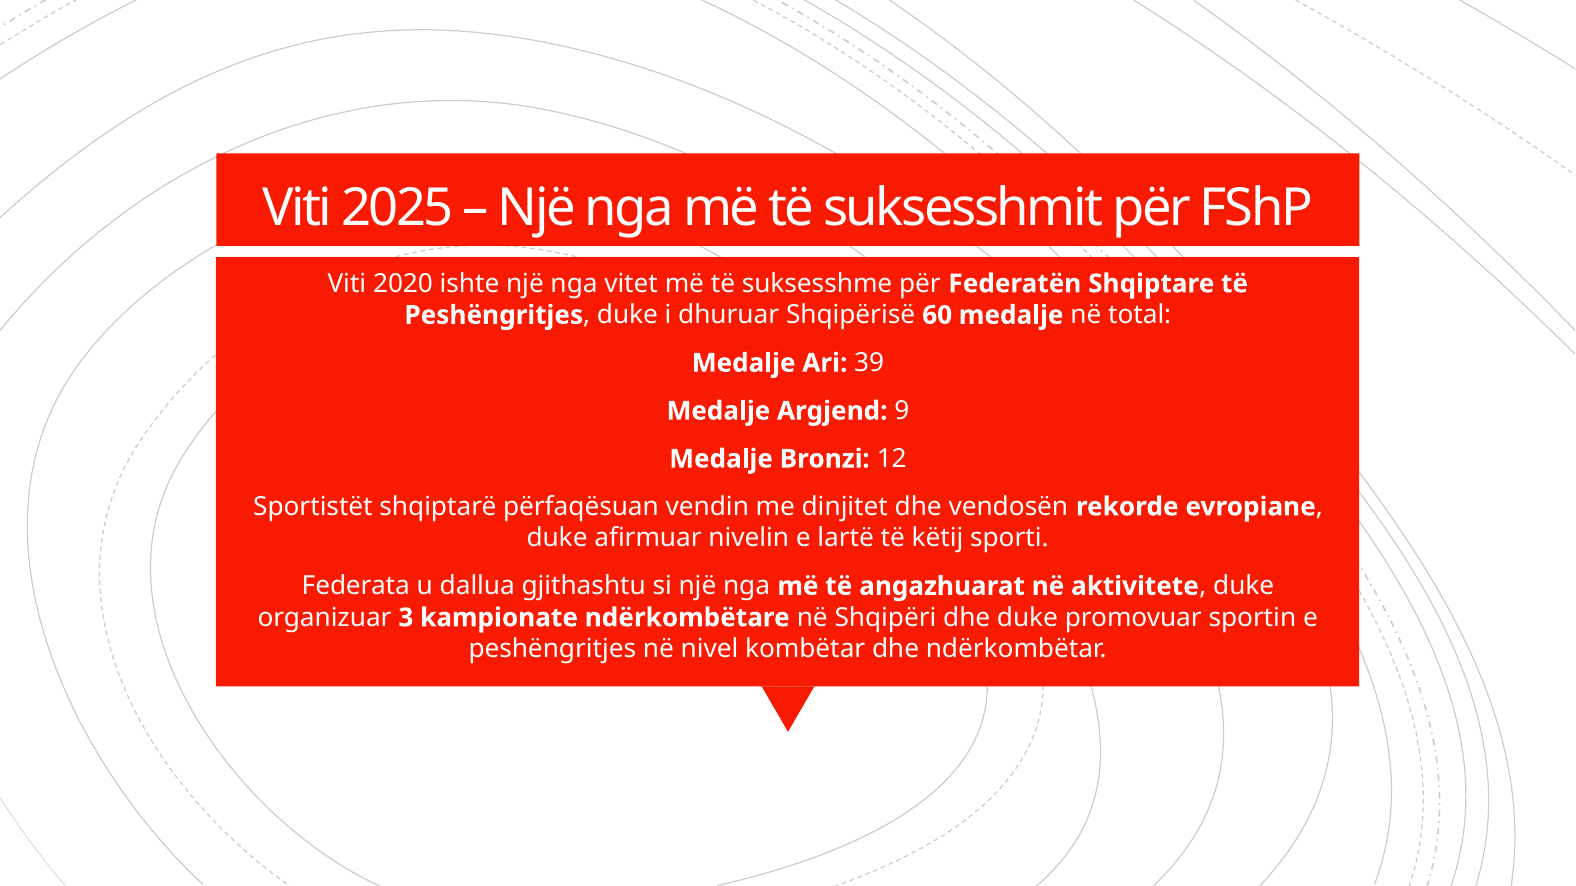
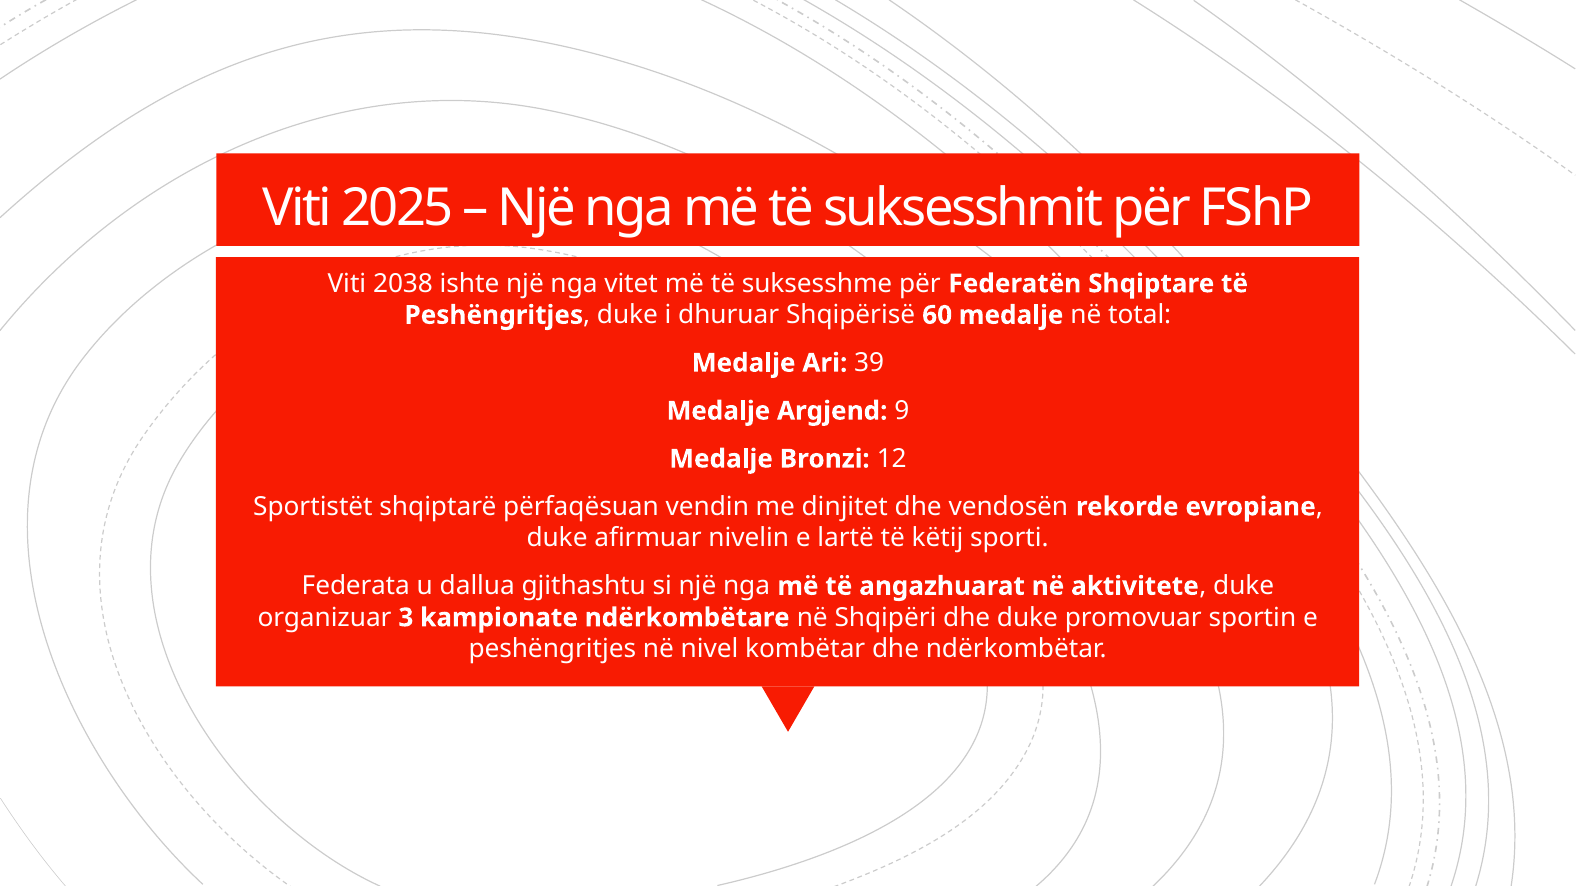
2020: 2020 -> 2038 (403, 284)
